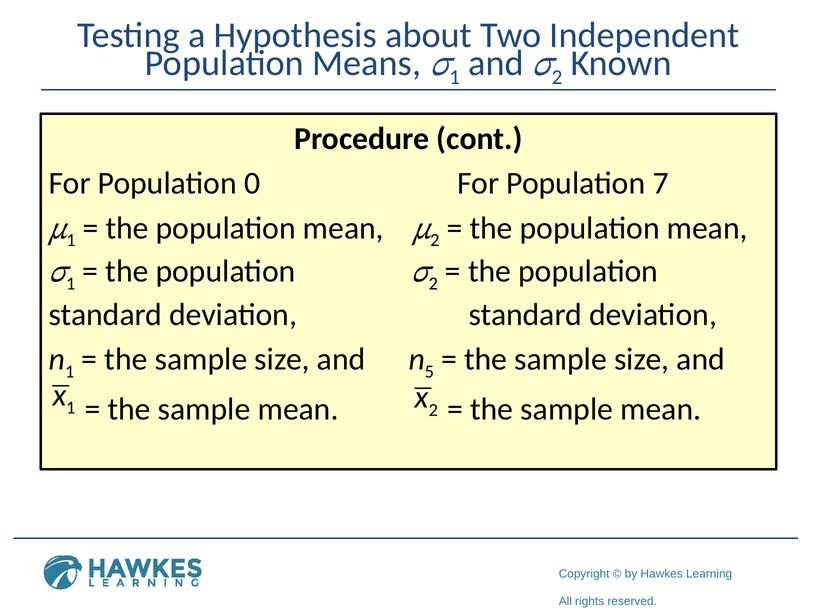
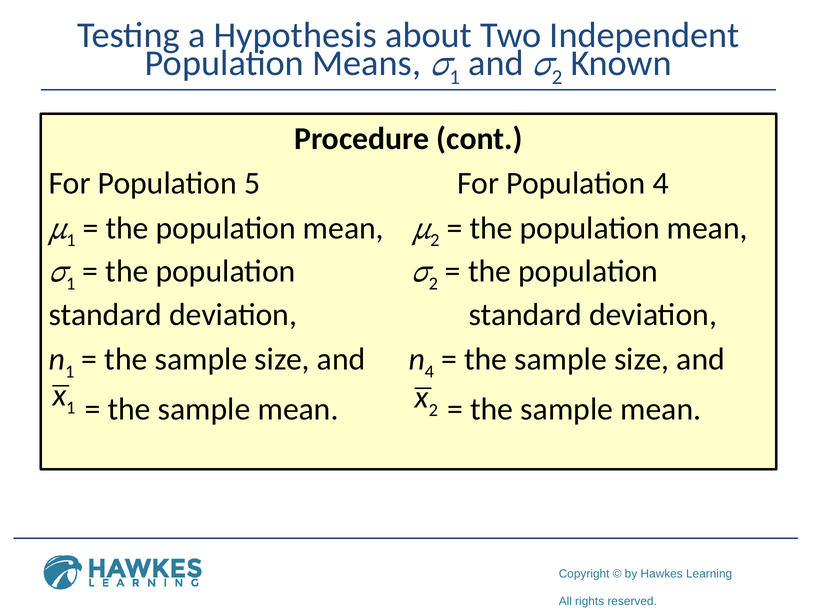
0: 0 -> 5 (252, 183)
Population 7: 7 -> 4 (661, 183)
5: 5 -> 4 (429, 372)
